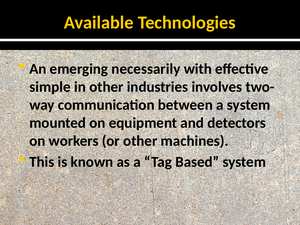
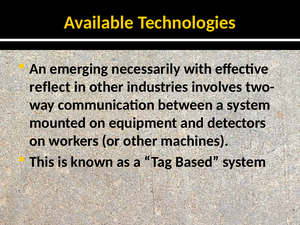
simple: simple -> reflect (50, 87)
